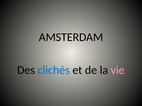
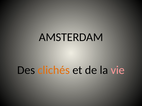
clichés colour: blue -> orange (54, 70)
